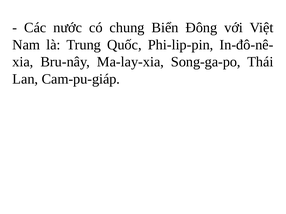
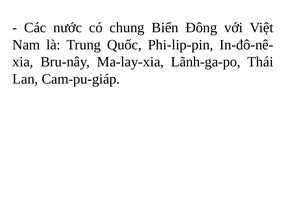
Song-ga-po: Song-ga-po -> Lãnh-ga-po (206, 62)
